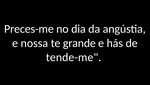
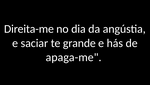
Preces-me: Preces-me -> Direita-me (29, 29)
nossa: nossa -> saciar (34, 43)
tende-me: tende-me -> apaga-me (74, 57)
